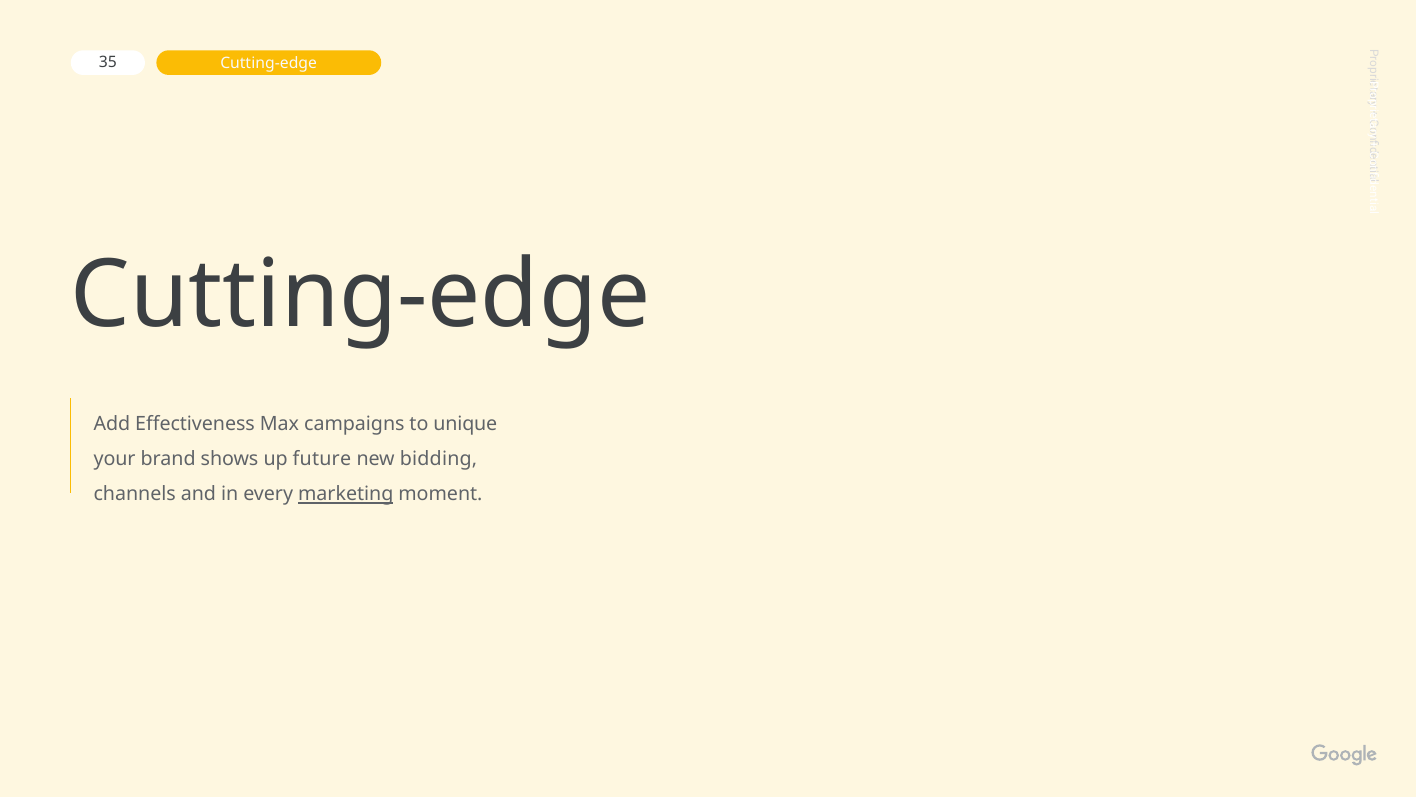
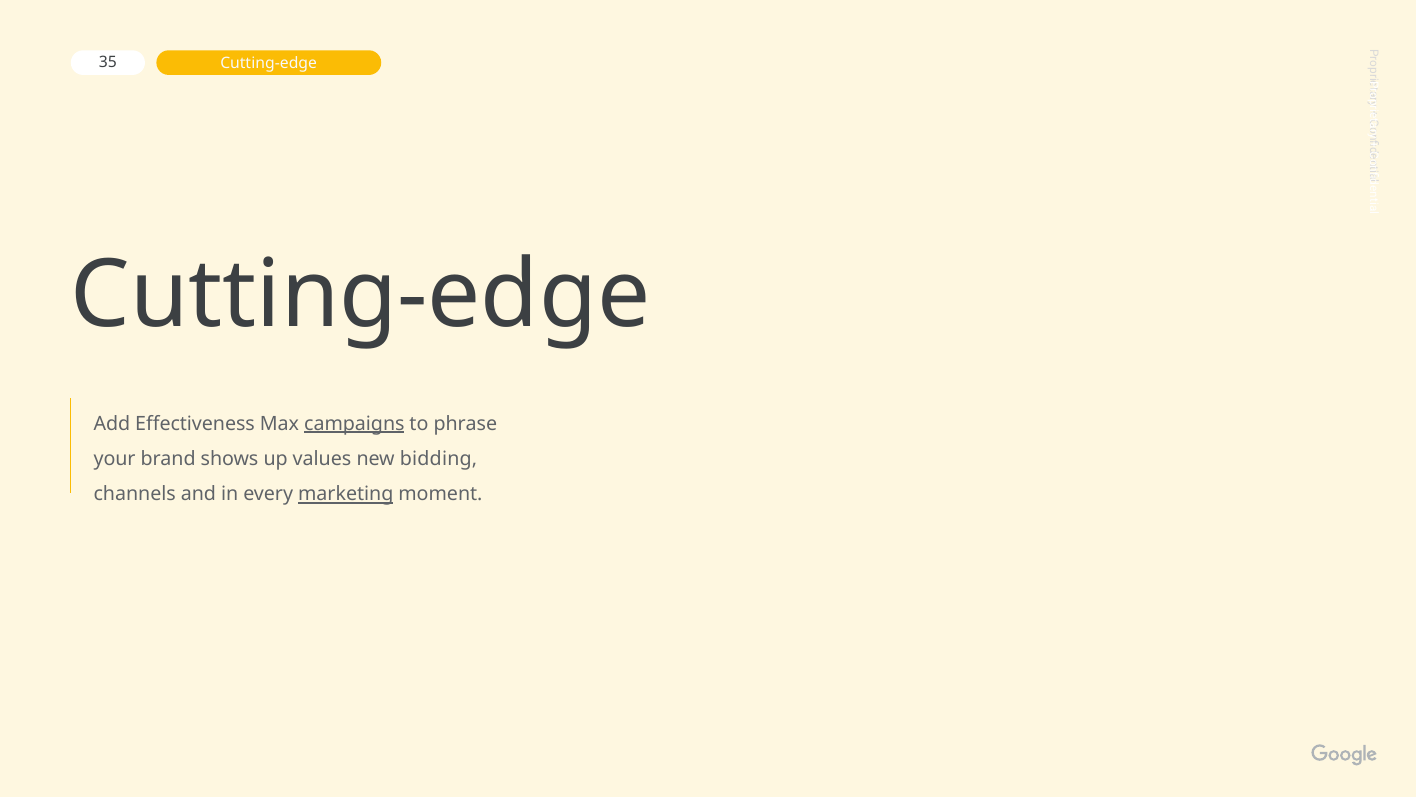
campaigns underline: none -> present (354, 423)
unique: unique -> phrase (465, 423)
future: future -> values (322, 459)
